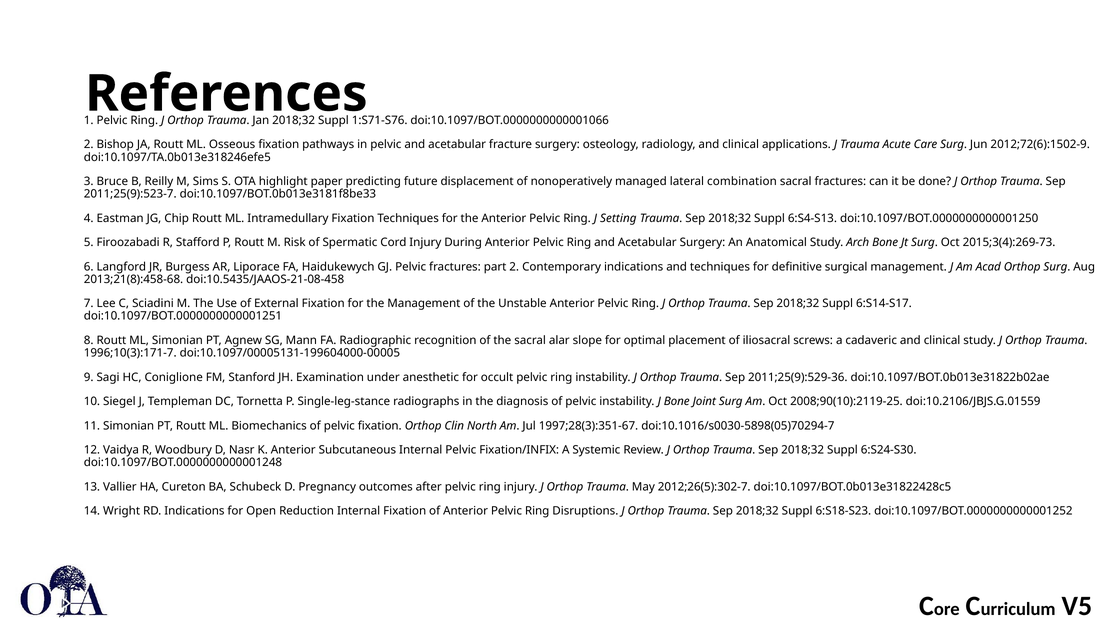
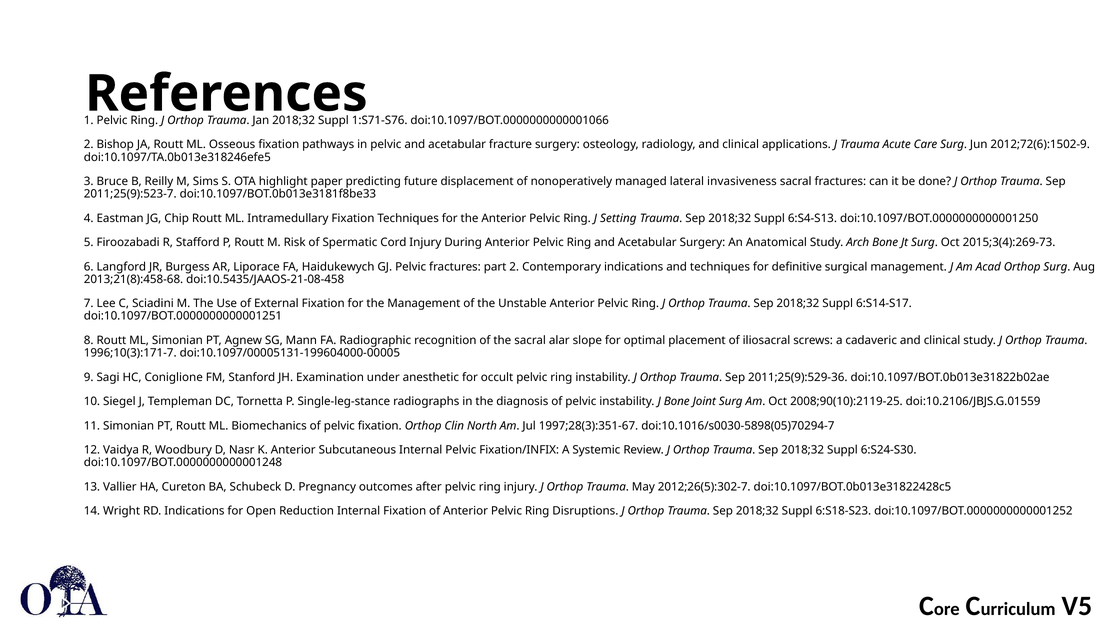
combination: combination -> invasiveness (742, 181)
